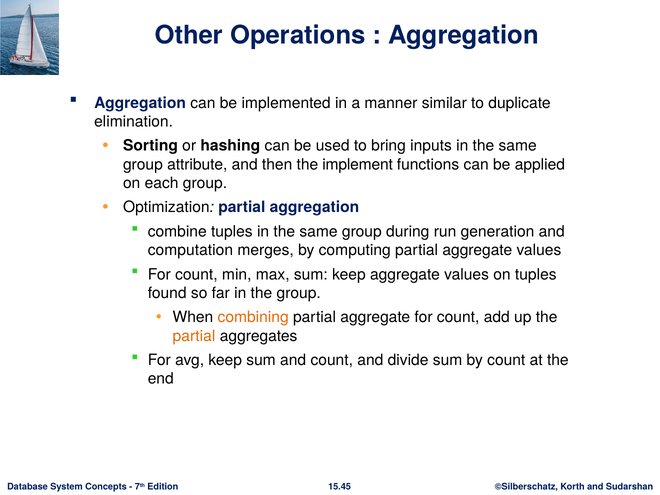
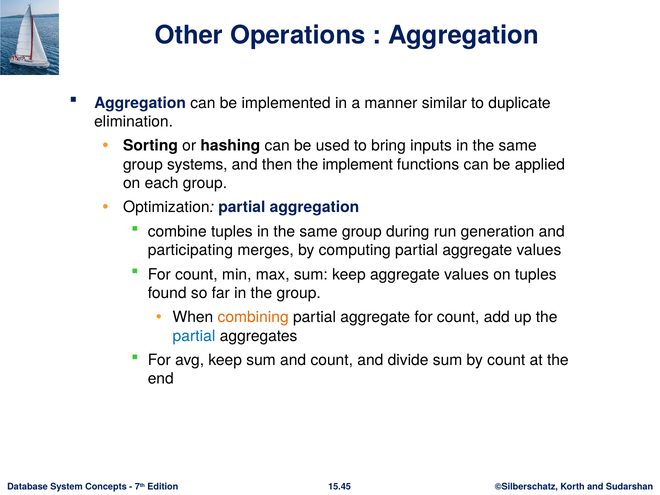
attribute: attribute -> systems (197, 164)
computation: computation -> participating (190, 250)
partial colour: orange -> blue (194, 336)
